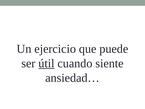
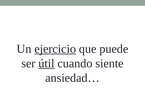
ejercicio underline: none -> present (55, 49)
